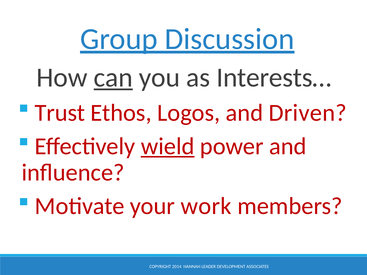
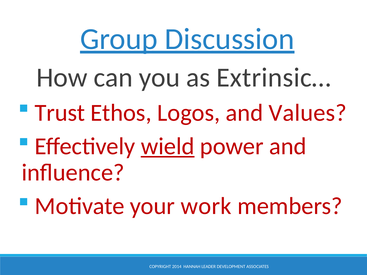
can underline: present -> none (113, 78)
Interests…: Interests… -> Extrinsic… (274, 78)
Driven: Driven -> Values (308, 113)
